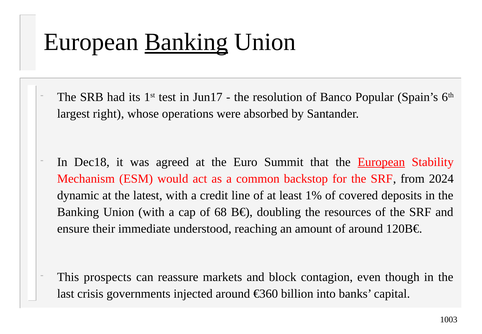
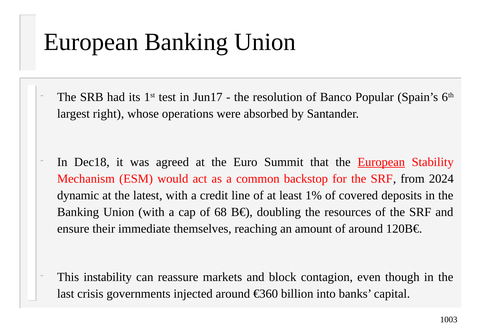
Banking underline: present -> none (186, 42)
understood: understood -> themselves (202, 229)
prospects: prospects -> instability (108, 277)
